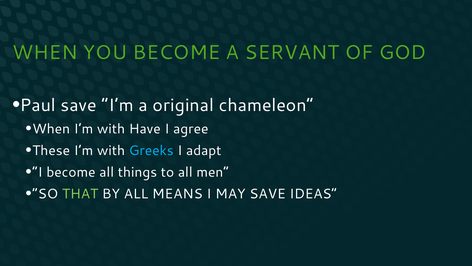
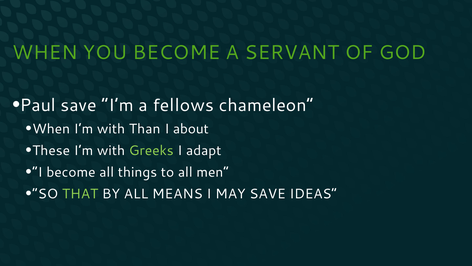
original: original -> fellows (183, 105)
Have: Have -> Than (145, 129)
agree: agree -> about (191, 129)
Greeks colour: light blue -> light green (151, 150)
